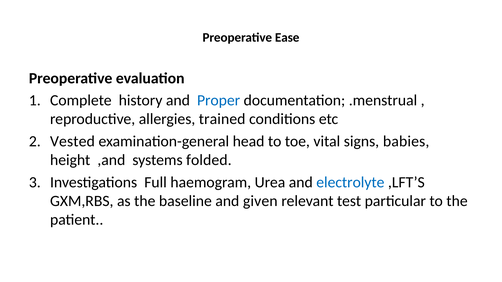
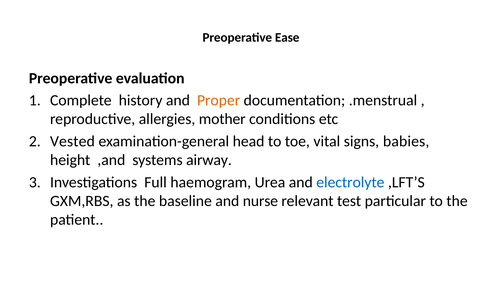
Proper colour: blue -> orange (219, 100)
trained: trained -> mother (222, 119)
folded: folded -> airway (209, 160)
given: given -> nurse (260, 201)
